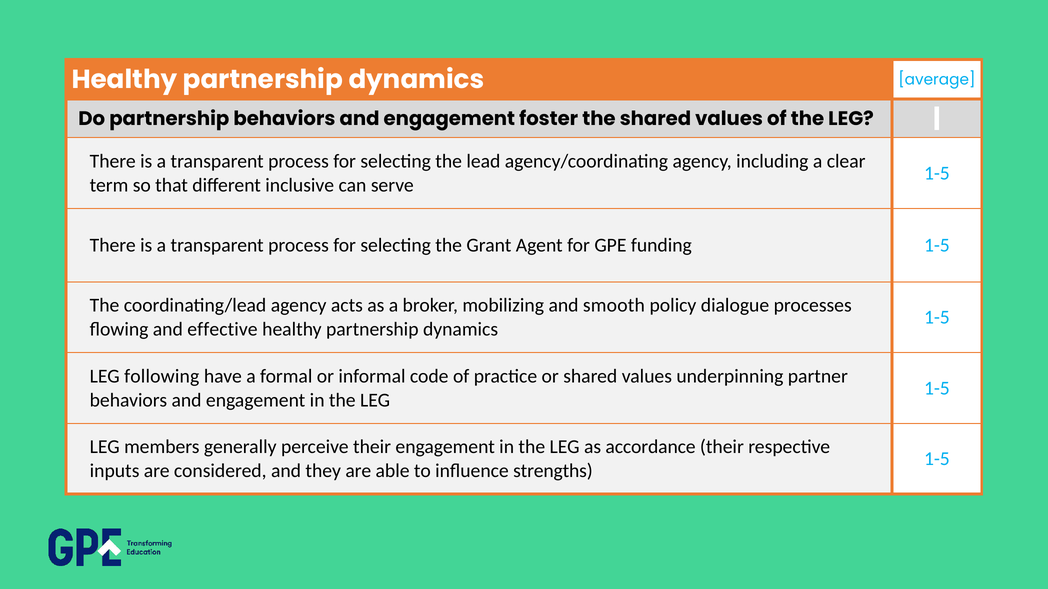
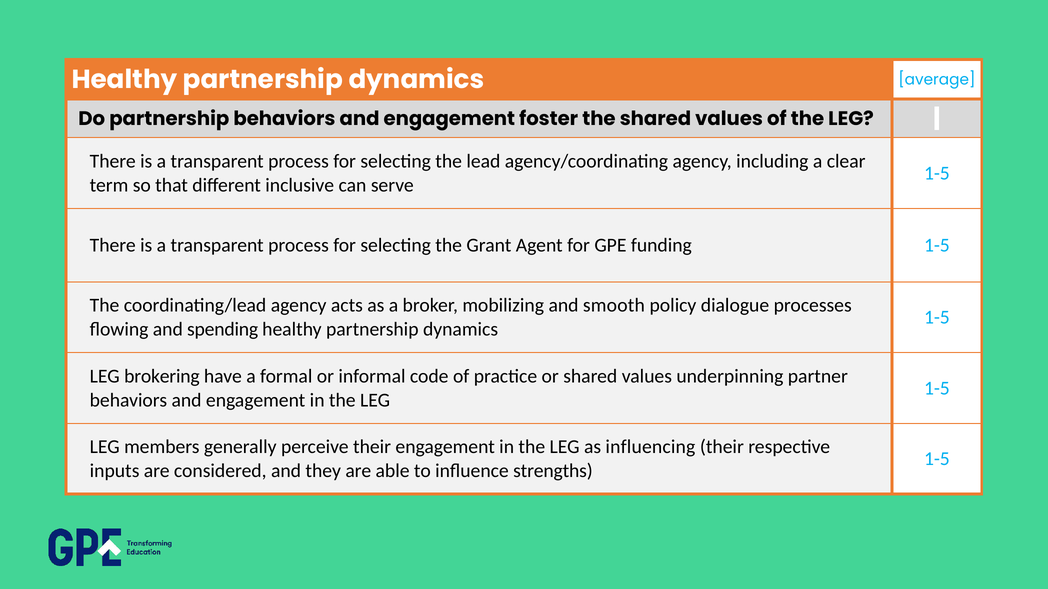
effective: effective -> spending (223, 330)
following: following -> brokering (162, 377)
accordance: accordance -> influencing (650, 447)
